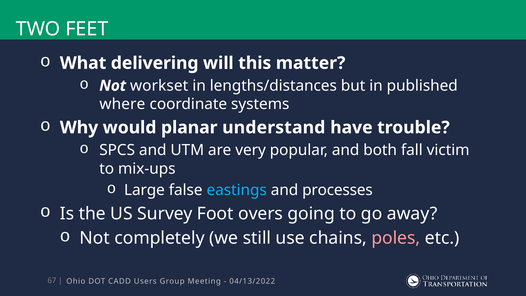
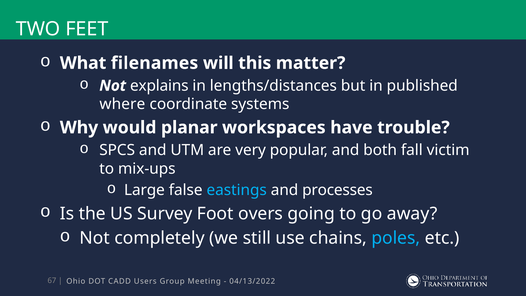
delivering: delivering -> filenames (155, 63)
workset: workset -> explains (159, 86)
understand: understand -> workspaces (274, 128)
poles colour: pink -> light blue (396, 238)
